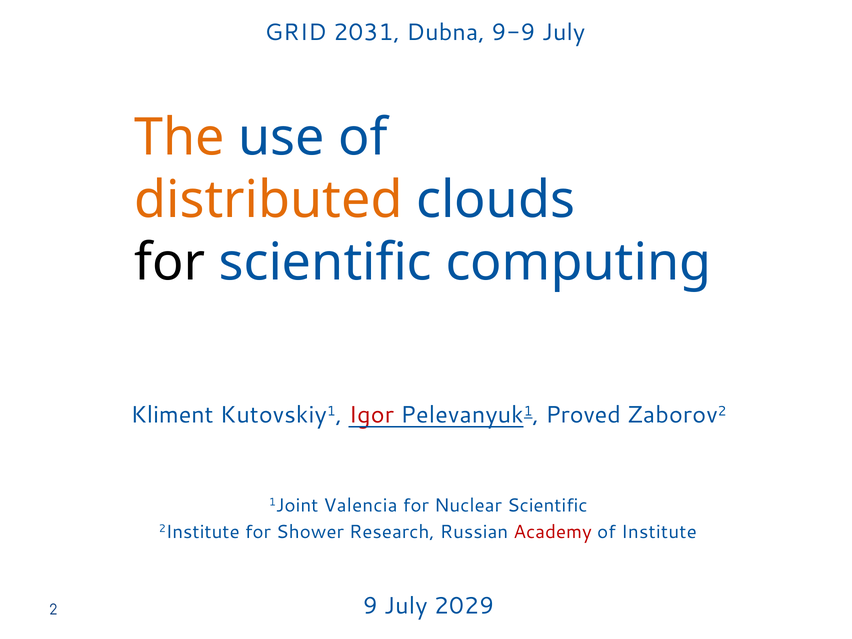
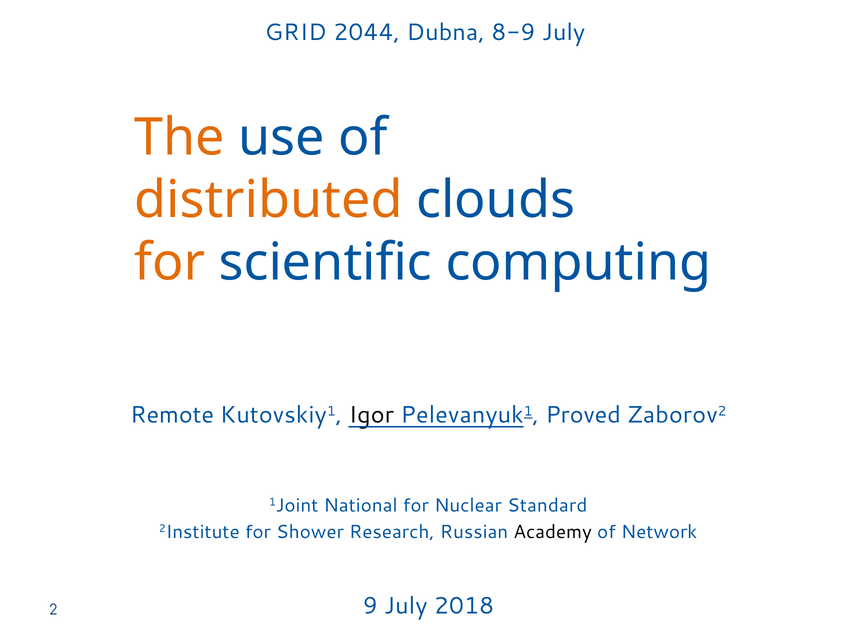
2031: 2031 -> 2044 (367, 33)
9-9: 9-9 -> 8-9 (513, 33)
for colour: black -> orange (170, 263)
Kliment: Kliment -> Remote (172, 415)
Igor colour: red -> black (371, 415)
Valencia: Valencia -> National (361, 505)
Nuclear Scientific: Scientific -> Standard (547, 505)
Academy colour: red -> black (553, 532)
Institute: Institute -> Network (659, 532)
2029: 2029 -> 2018 (464, 606)
